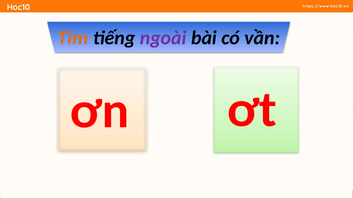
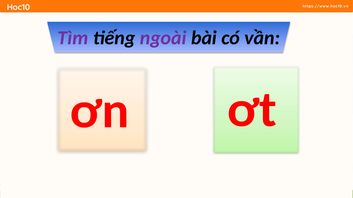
Tìm colour: orange -> purple (73, 38)
